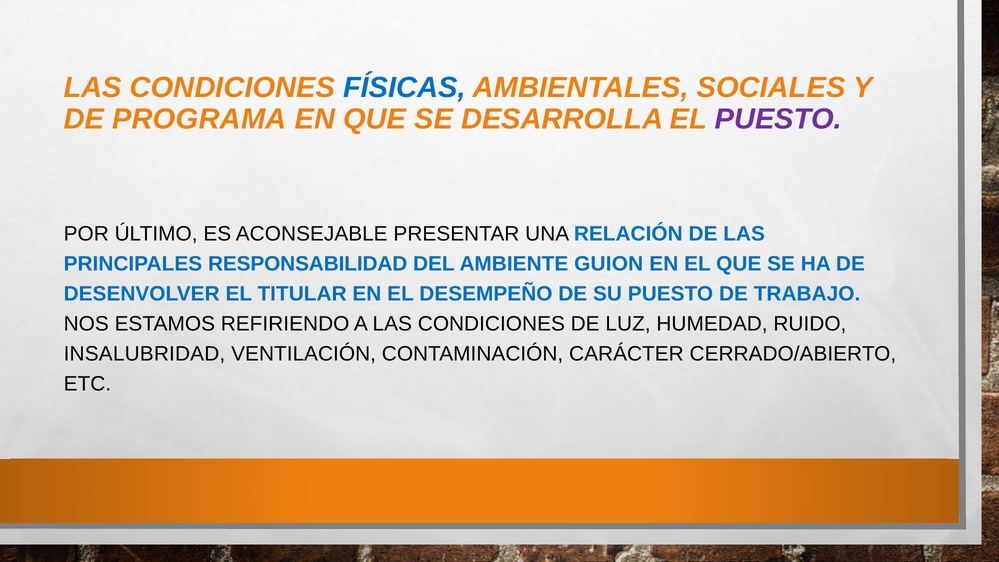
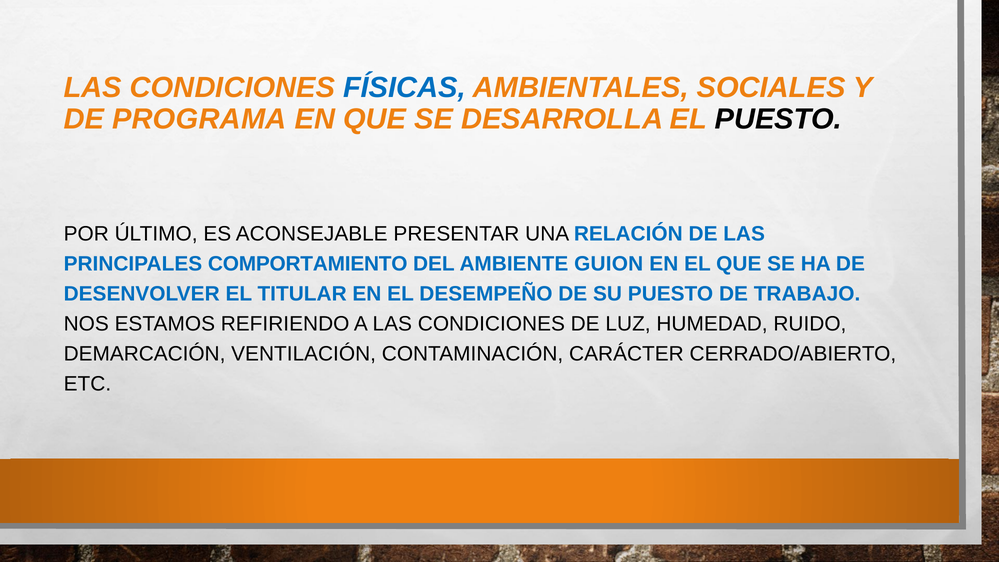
PUESTO colour: purple -> black (778, 119)
RESPONSABILIDAD: RESPONSABILIDAD -> COMPORTAMIENTO (308, 264)
INSALUBRIDAD: INSALUBRIDAD -> DEMARCACIÓN (145, 354)
